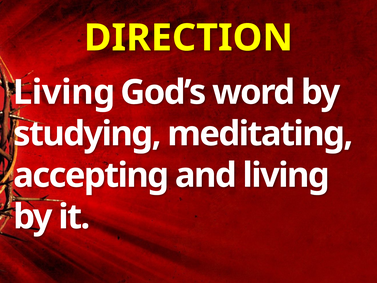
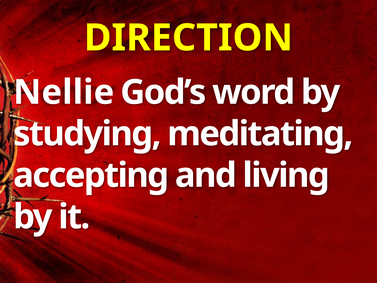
Living: Living -> Nellie (64, 92)
